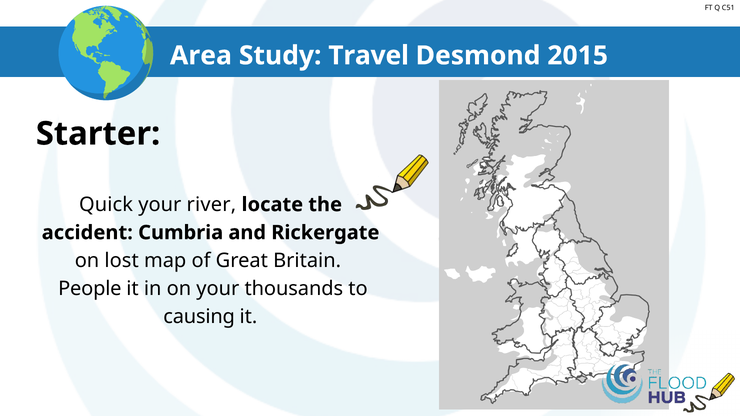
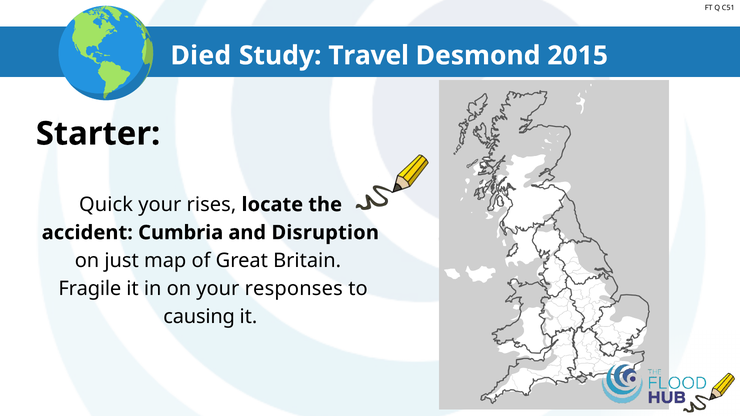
Area: Area -> Died (201, 56)
river: river -> rises (211, 205)
Rickergate: Rickergate -> Disruption (325, 233)
lost: lost -> just (122, 261)
People: People -> Fragile (90, 289)
thousands: thousands -> responses (294, 289)
